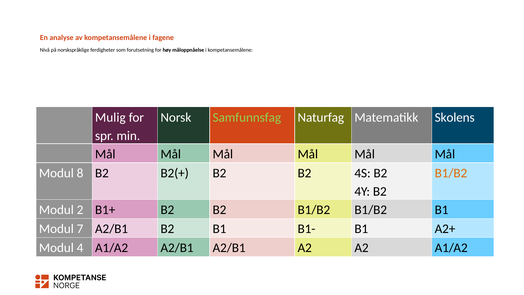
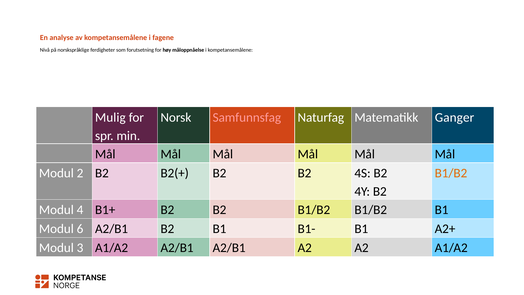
Samfunnsfag colour: light green -> pink (247, 117)
Skolens: Skolens -> Ganger (455, 117)
8: 8 -> 2 (80, 173)
2: 2 -> 4 (80, 210)
7: 7 -> 6 (80, 229)
4: 4 -> 3 (80, 248)
